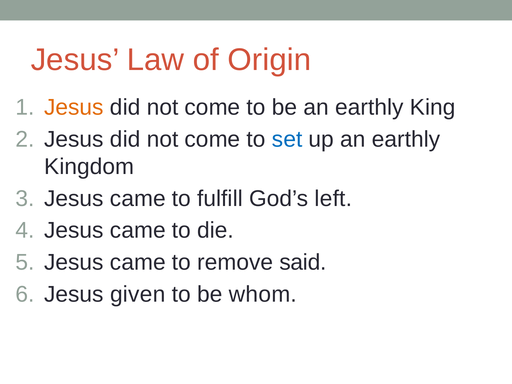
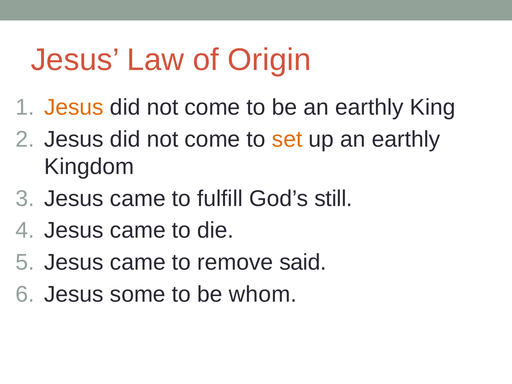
set colour: blue -> orange (287, 139)
left: left -> still (334, 199)
given: given -> some (138, 294)
